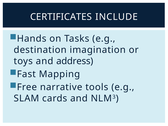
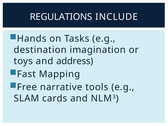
CERTIFICATES: CERTIFICATES -> REGULATIONS (61, 17)
